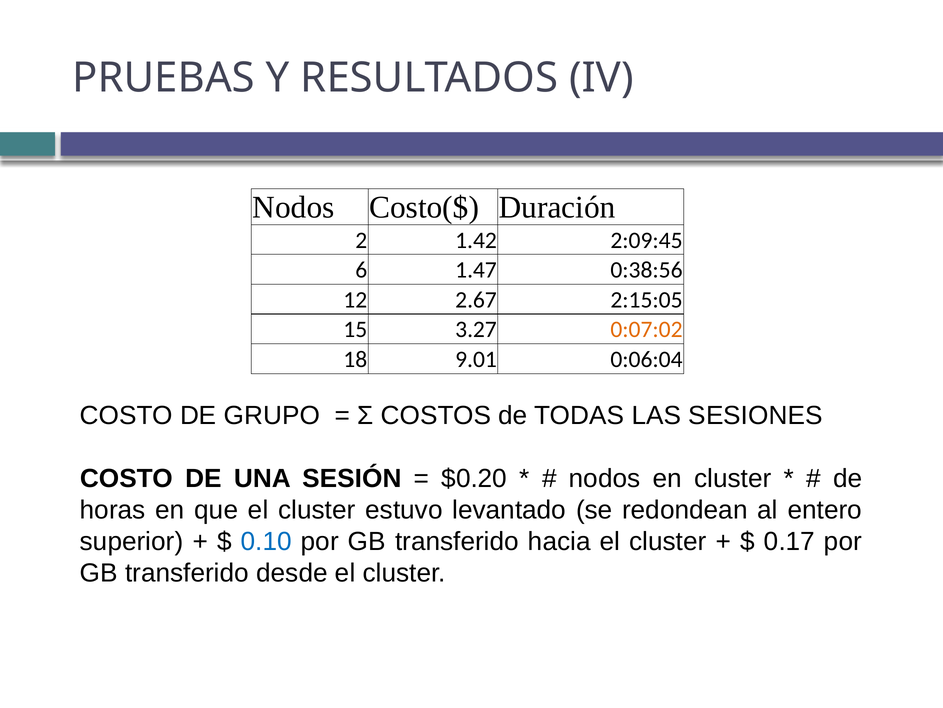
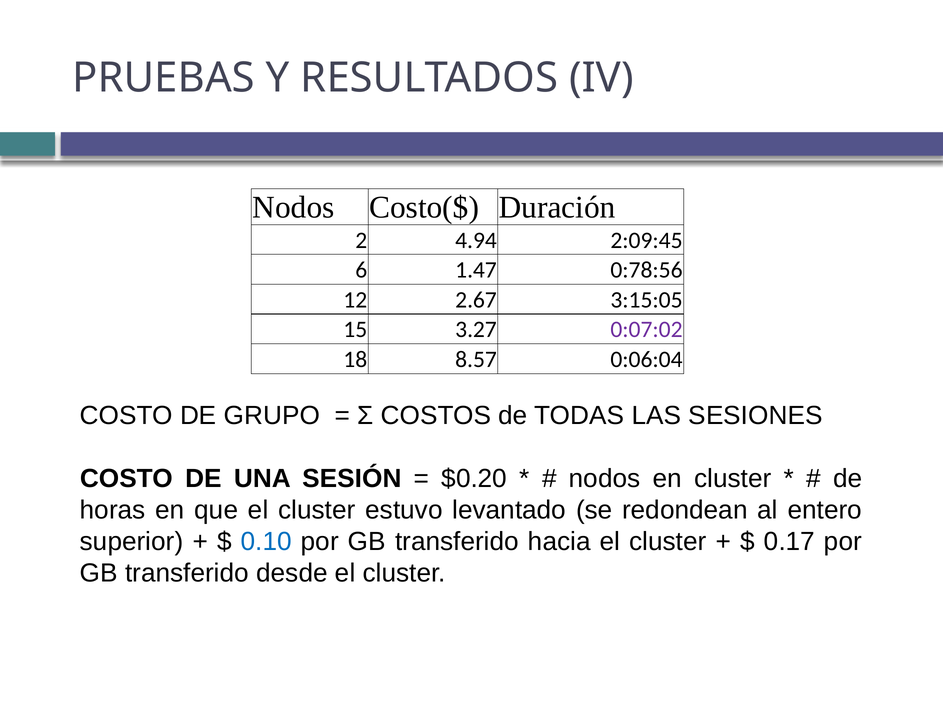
1.42: 1.42 -> 4.94 (476, 240)
0:38:56: 0:38:56 -> 0:78:56 (646, 270)
2:15:05: 2:15:05 -> 3:15:05 (646, 300)
0:07:02 colour: orange -> purple (646, 329)
9.01: 9.01 -> 8.57 (476, 359)
